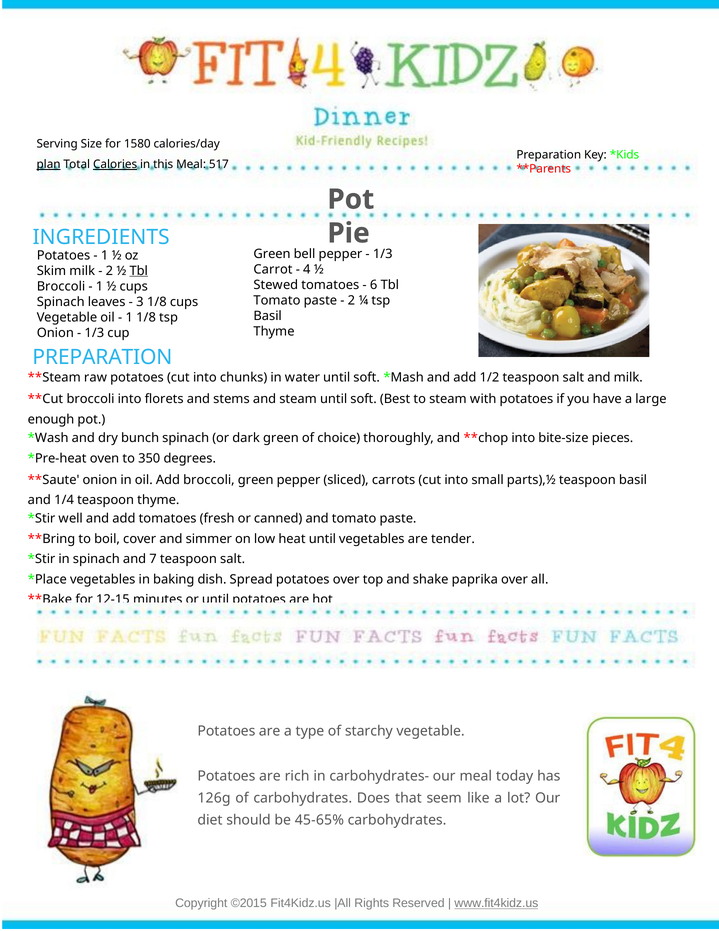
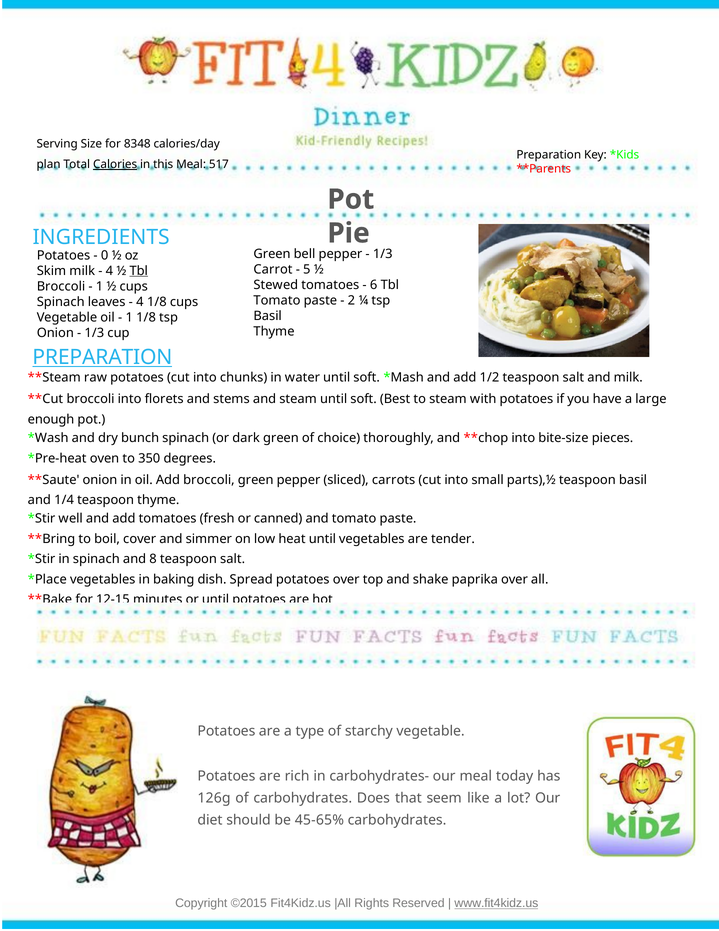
1580: 1580 -> 8348 (137, 144)
plan underline: present -> none (49, 164)
1: 1 -> 0 (105, 255)
4: 4 -> 5 (307, 269)
2: 2 -> 4 (109, 271)
3: 3 -> 4 (140, 302)
PREPARATION underline: none -> present (102, 357)
7: 7 -> 8 (153, 559)
